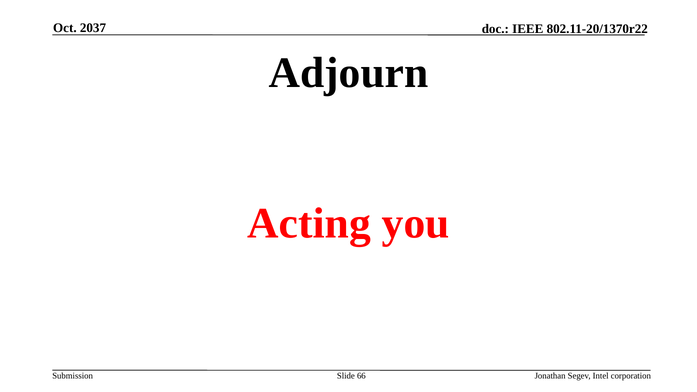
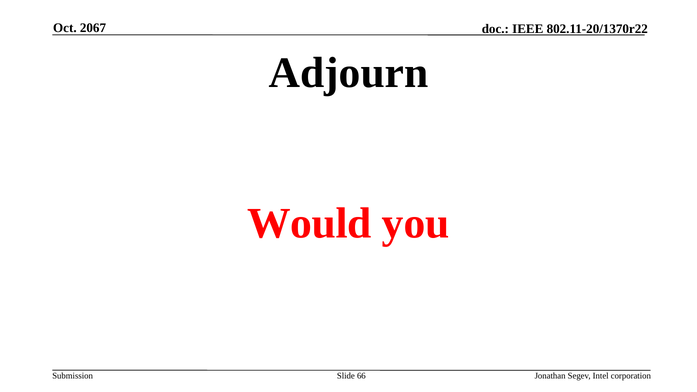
2037: 2037 -> 2067 (93, 28)
Acting: Acting -> Would (309, 223)
